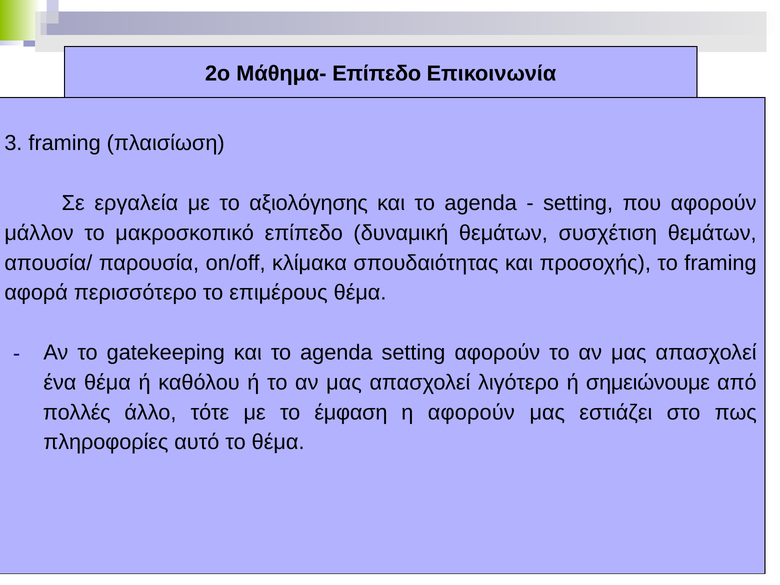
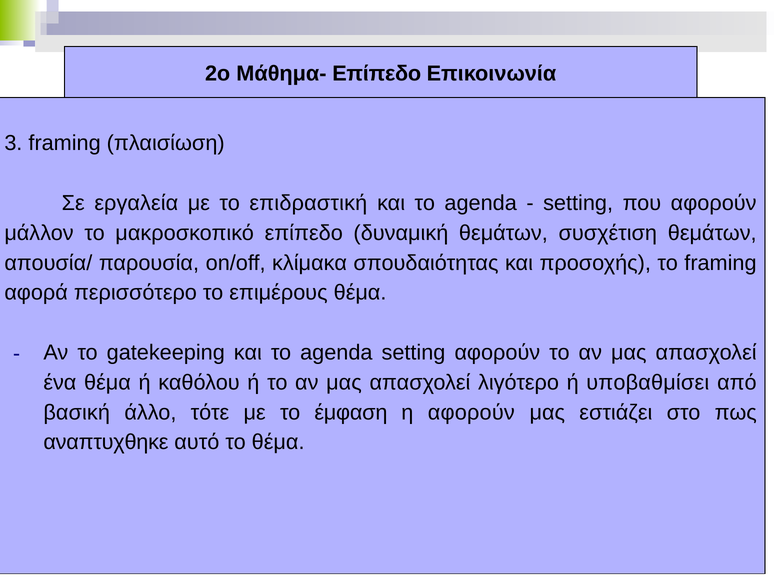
αξιολόγησης: αξιολόγησης -> επιδραστική (308, 203)
σημειώνουμε: σημειώνουμε -> υποβαθμίσει (648, 383)
πολλές: πολλές -> βασική (77, 412)
πληροφορίες: πληροφορίες -> αναπτυχθηκε (106, 442)
